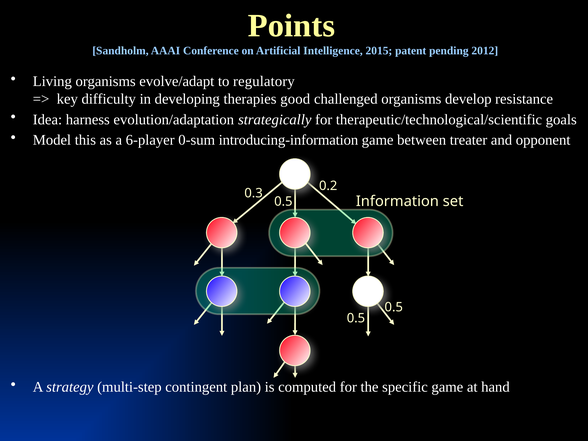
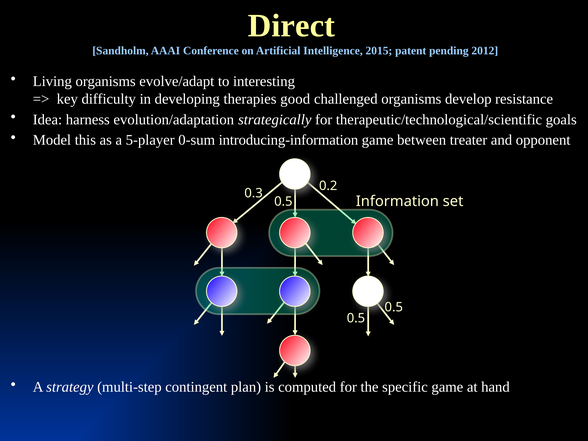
Points: Points -> Direct (291, 26)
regulatory: regulatory -> interesting (264, 81)
6-player: 6-player -> 5-player (150, 140)
